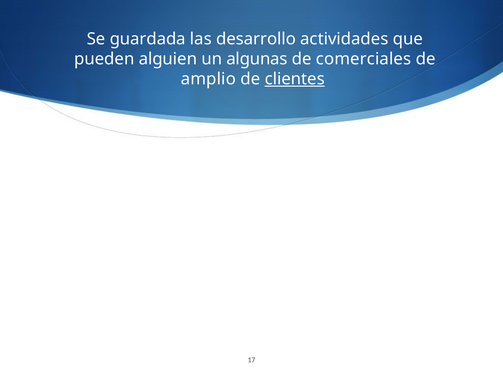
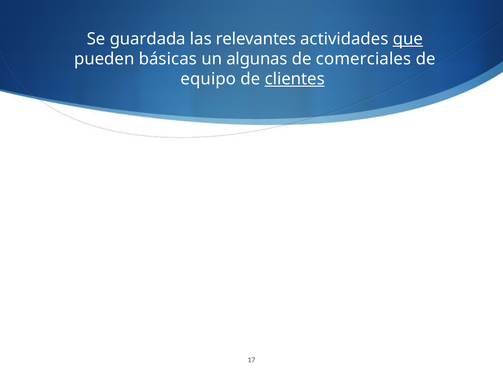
desarrollo: desarrollo -> relevantes (256, 39)
que underline: none -> present (408, 39)
alguien: alguien -> básicas (168, 59)
amplio: amplio -> equipo (208, 79)
